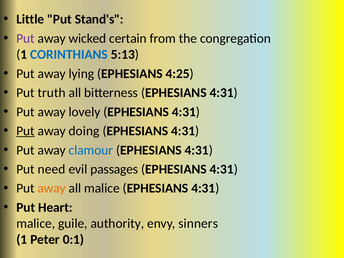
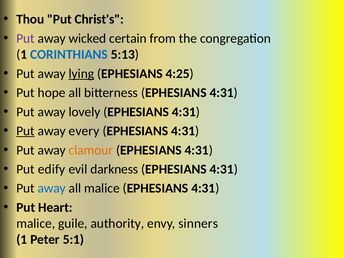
Little: Little -> Thou (30, 19)
Stand's: Stand's -> Christ's (99, 19)
lying underline: none -> present (81, 74)
truth: truth -> hope (52, 93)
doing: doing -> every (84, 131)
clamour colour: blue -> orange (91, 150)
need: need -> edify (52, 169)
passages: passages -> darkness (114, 169)
away colour: orange -> blue (52, 188)
0:1: 0:1 -> 5:1 (73, 240)
